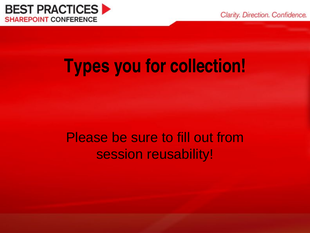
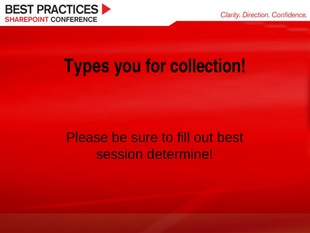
from: from -> best (230, 137)
reusability: reusability -> determine (180, 154)
